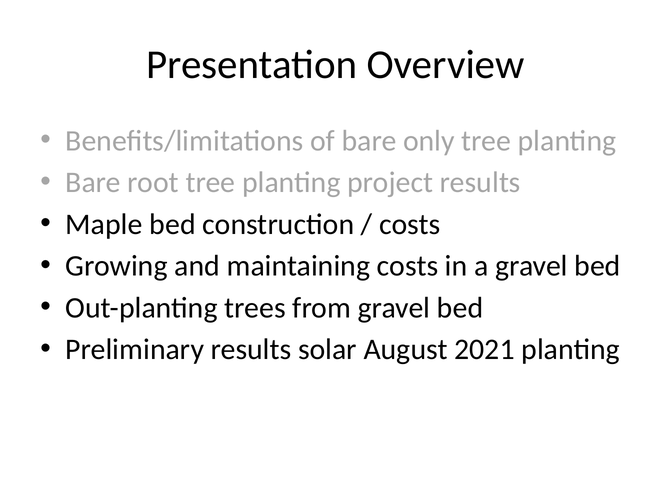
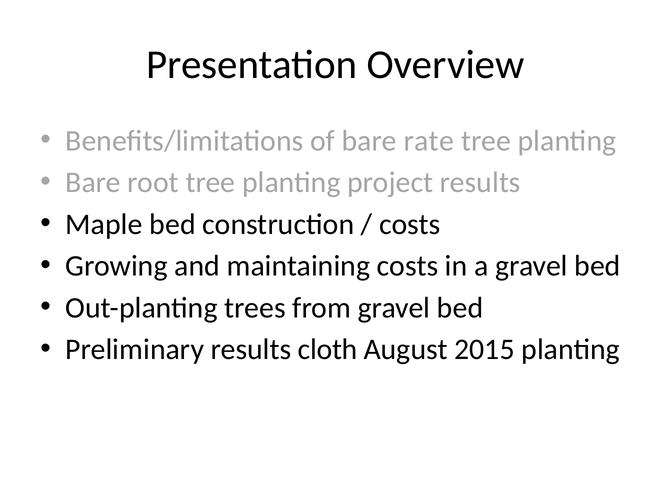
only: only -> rate (429, 141)
solar: solar -> cloth (328, 350)
2021: 2021 -> 2015 (484, 350)
